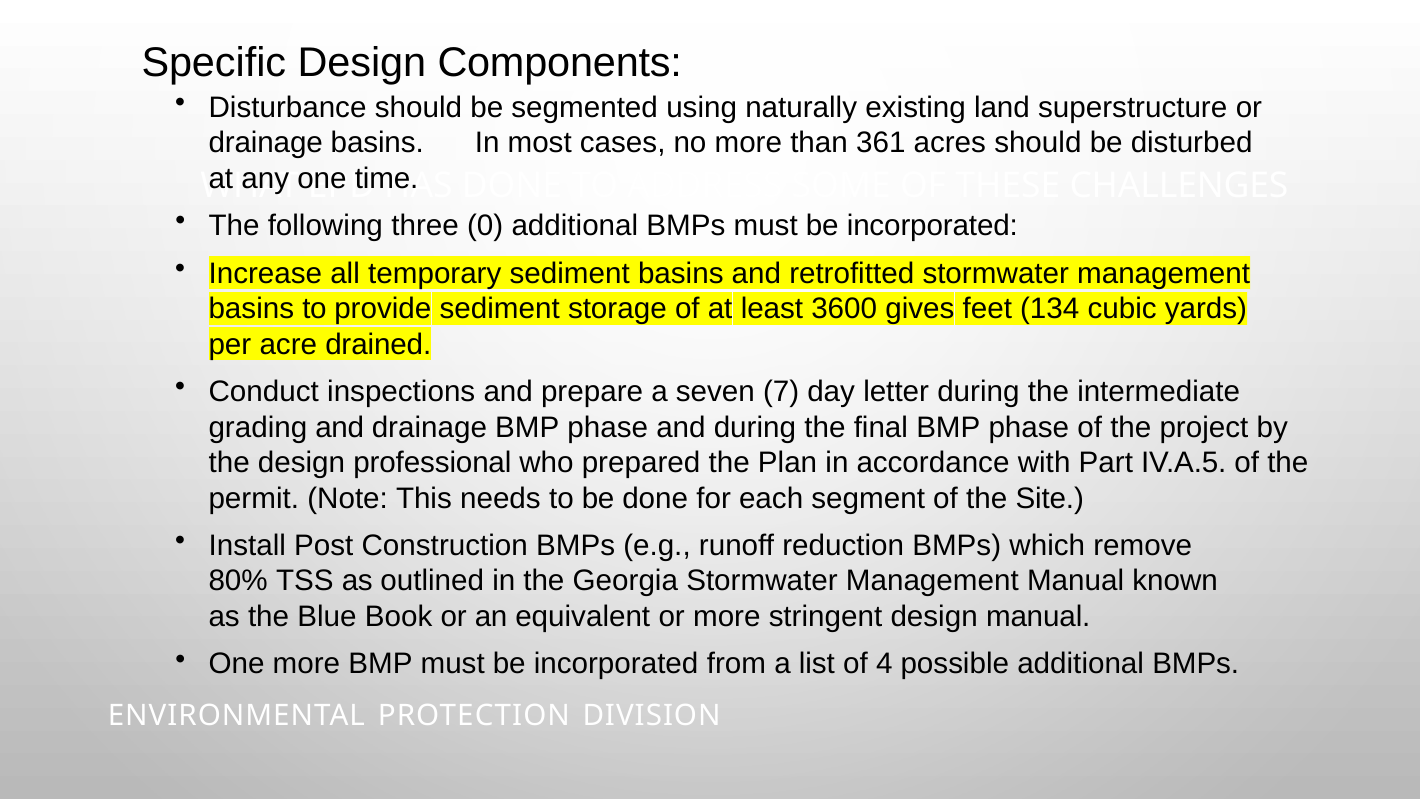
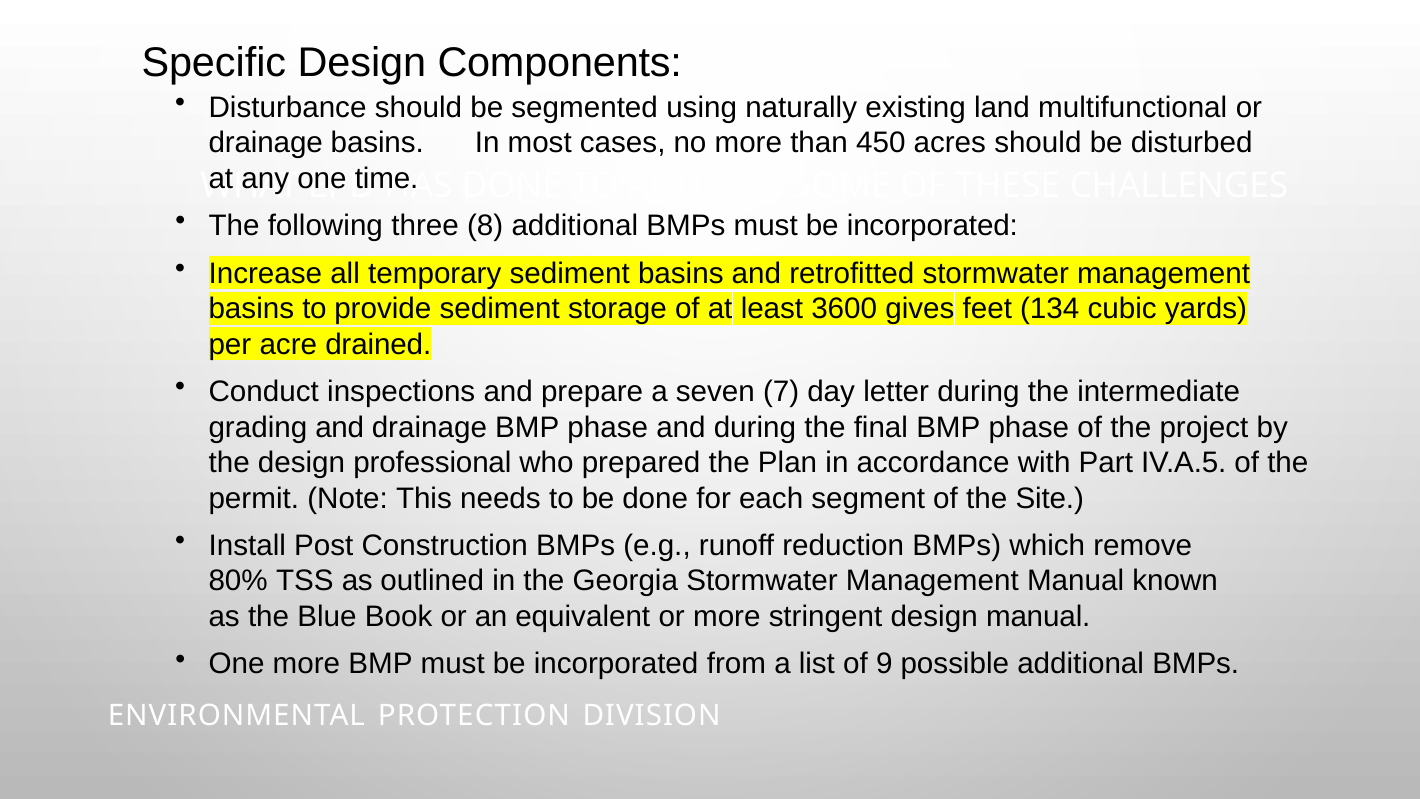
superstructure: superstructure -> multifunctional (1133, 108)
361: 361 -> 450 (881, 143)
0: 0 -> 8 (485, 226)
4: 4 -> 9 (884, 664)
